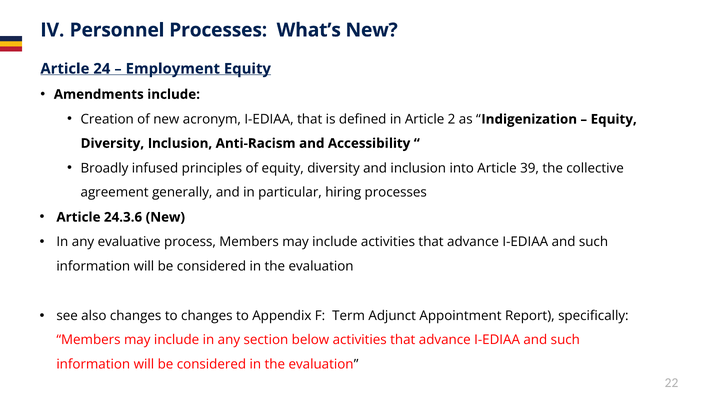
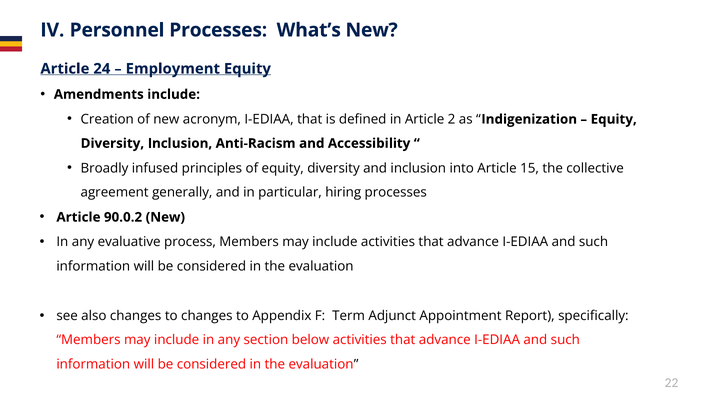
39: 39 -> 15 (530, 168)
24.3.6: 24.3.6 -> 90.0.2 (123, 217)
